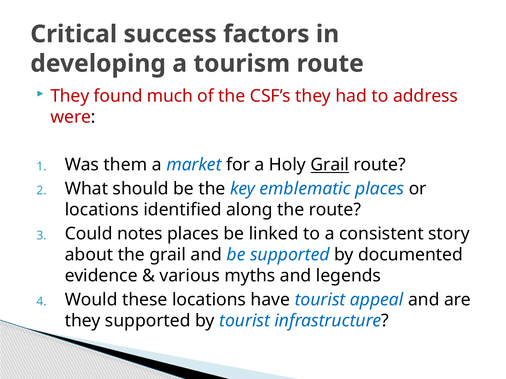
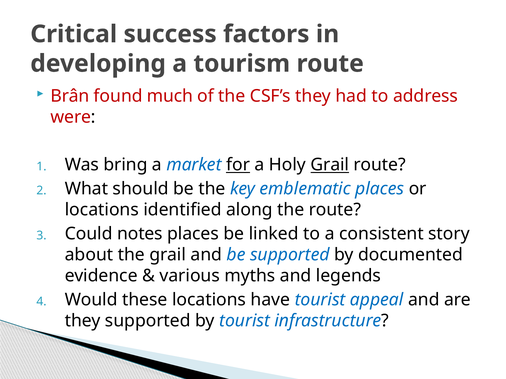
They: They -> Brân (70, 96)
them: them -> bring (126, 165)
for underline: none -> present (238, 165)
